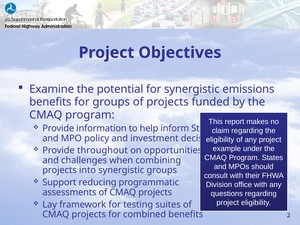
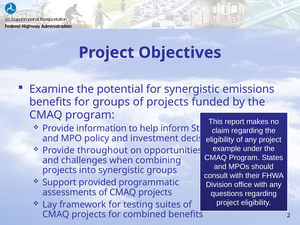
reducing: reducing -> provided (98, 182)
